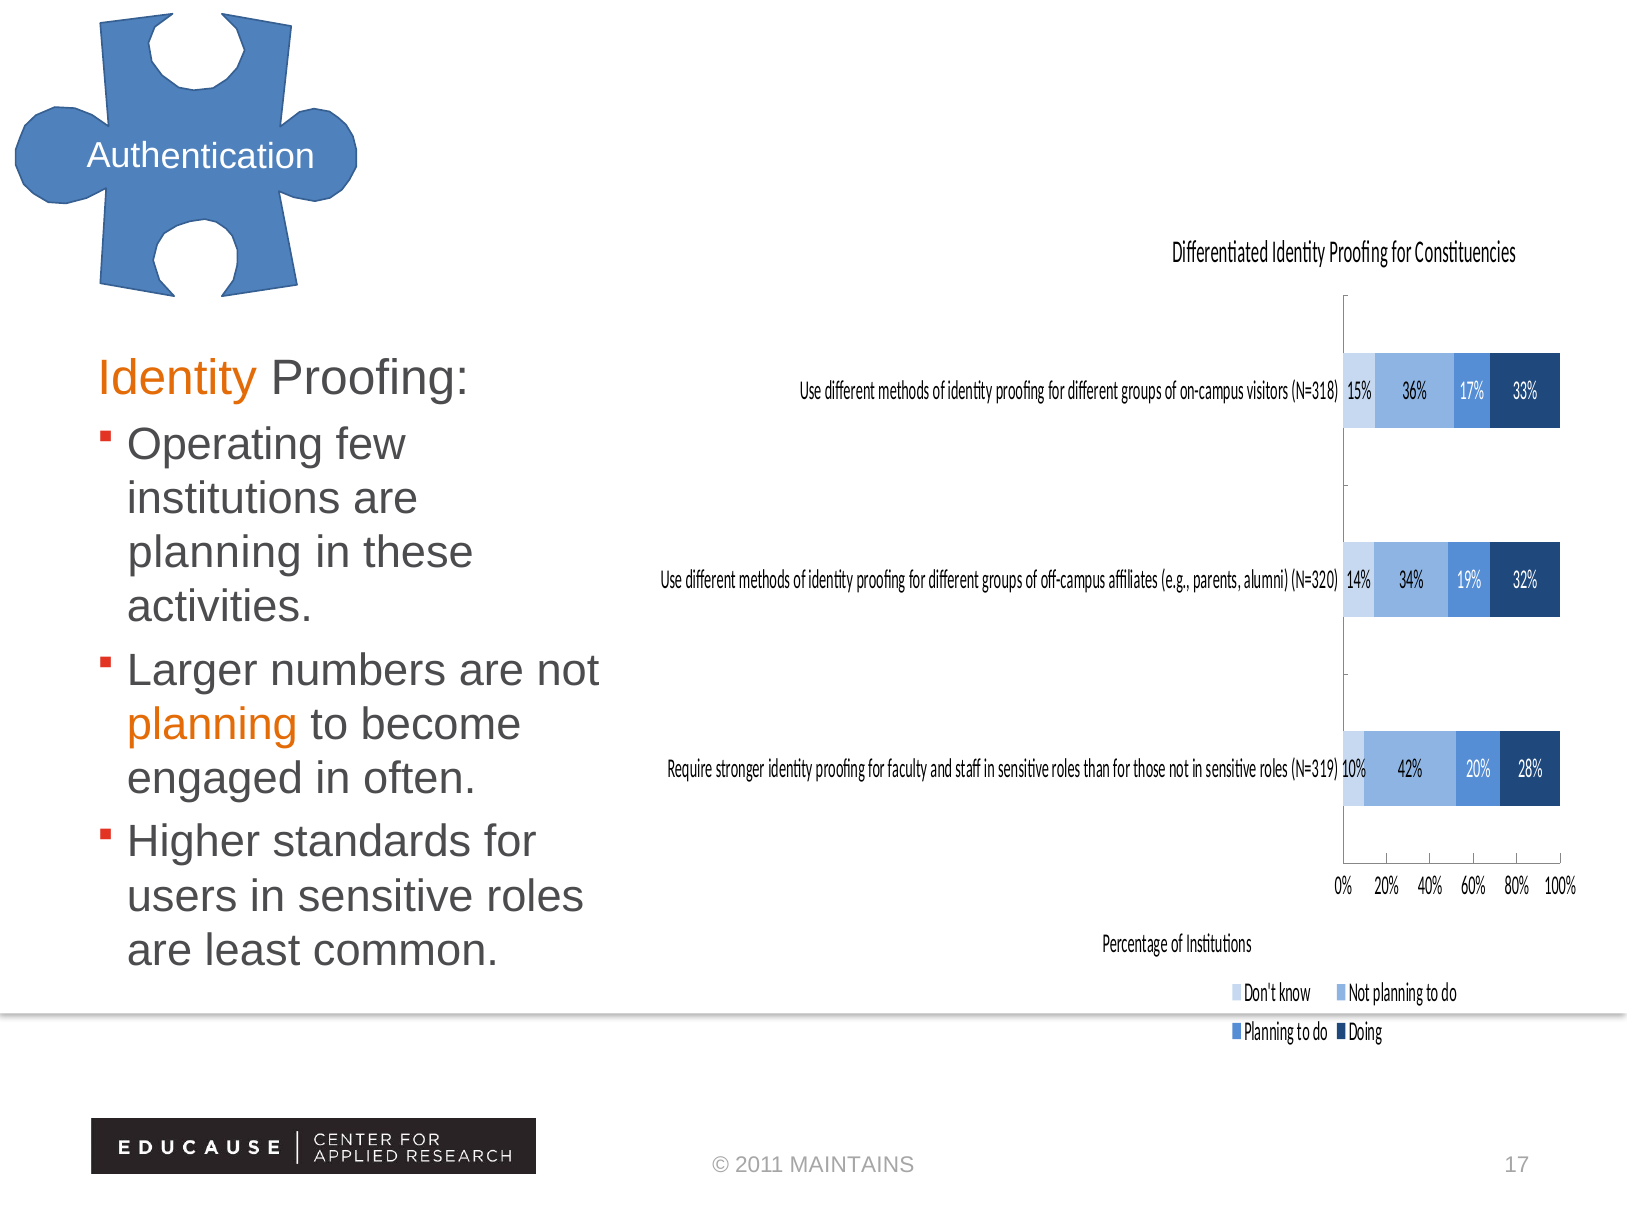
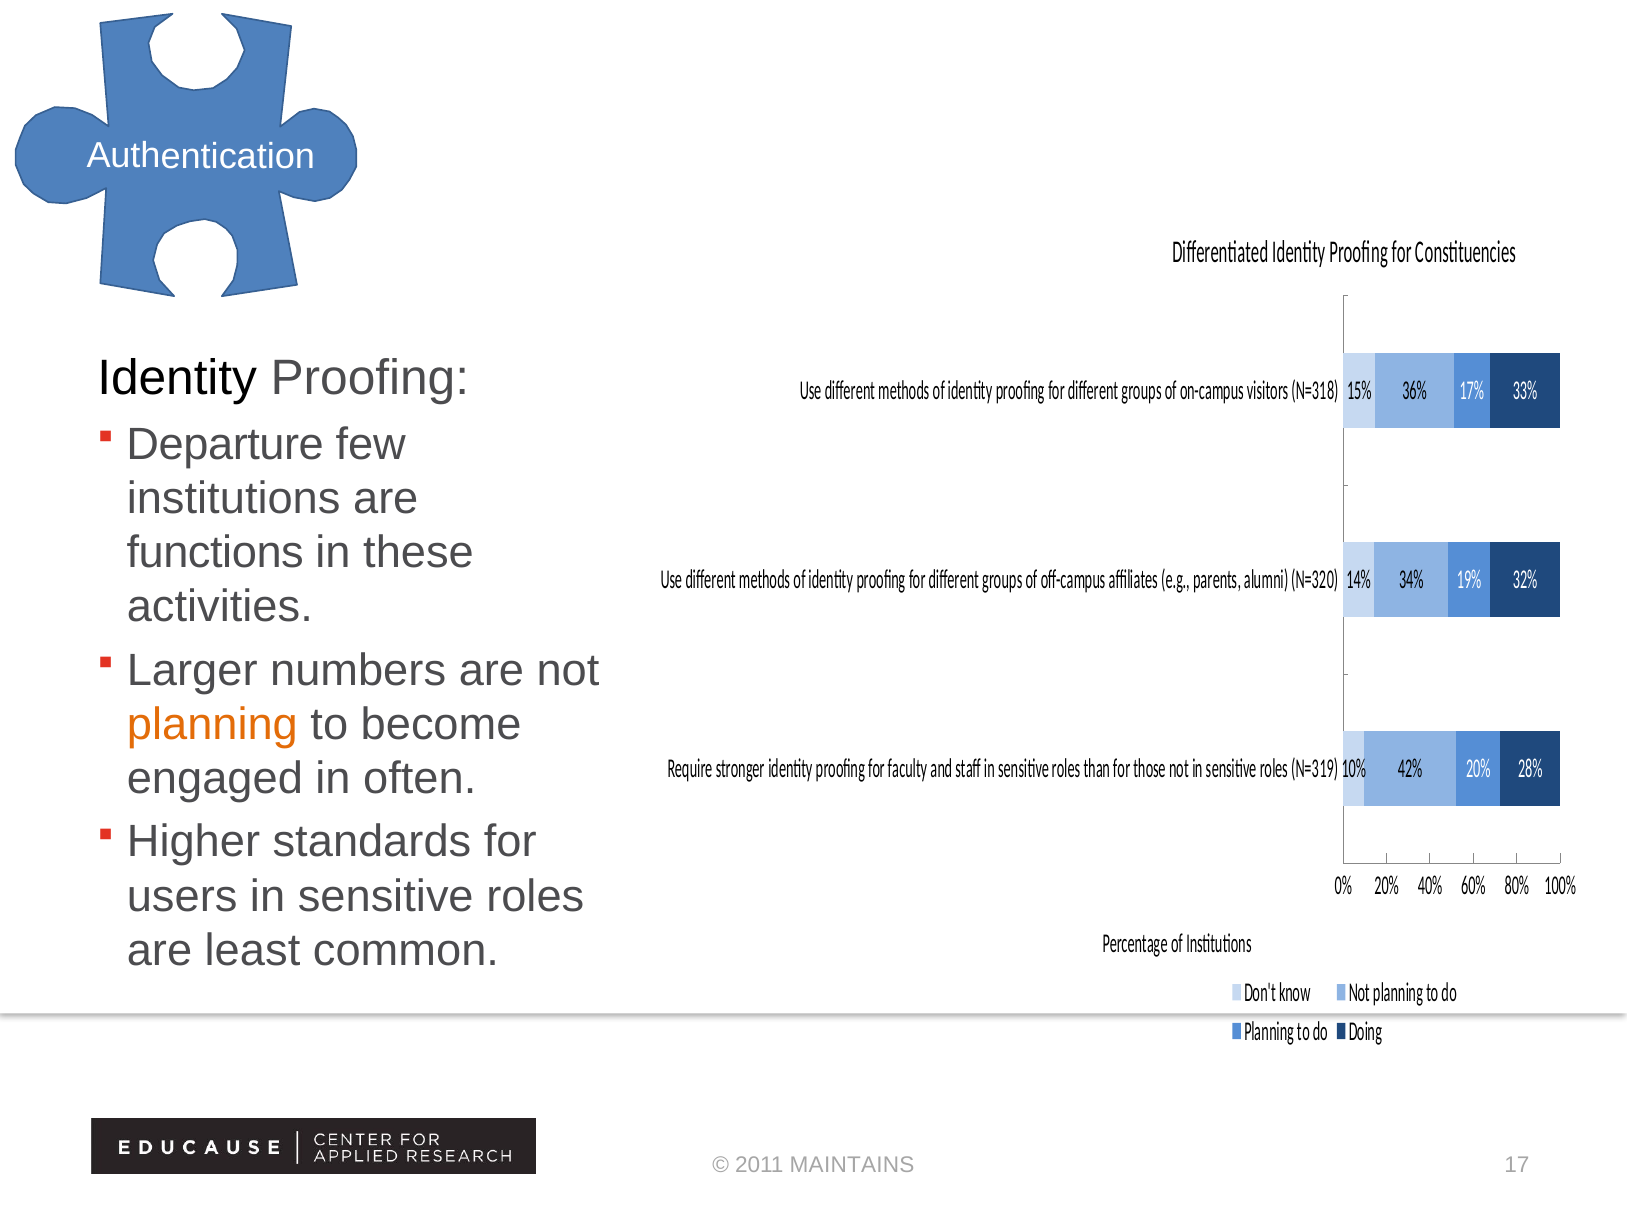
Identity colour: orange -> black (177, 379)
Operating: Operating -> Departure (225, 444)
planning: planning -> functions (215, 553)
